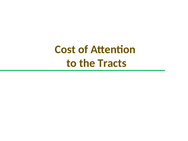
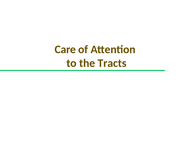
Cost: Cost -> Care (65, 49)
